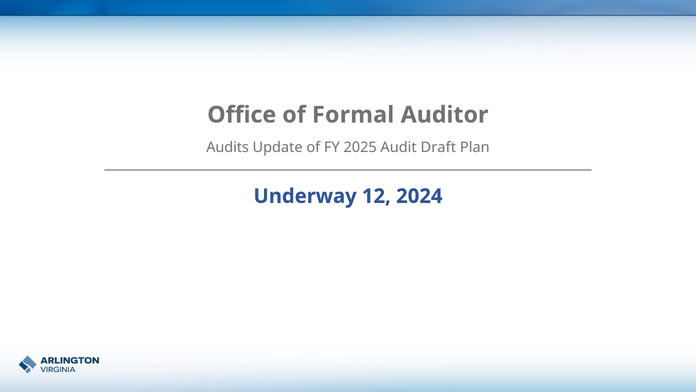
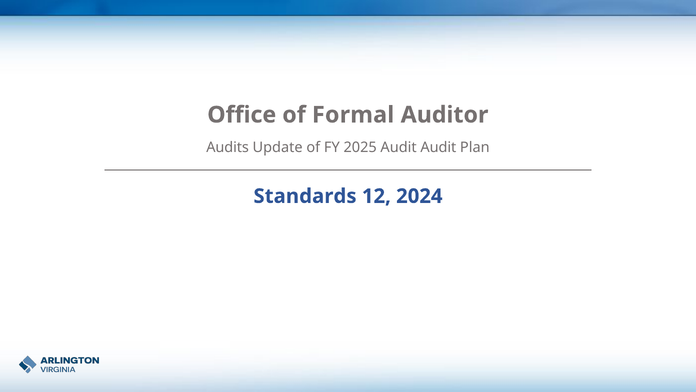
Audit Draft: Draft -> Audit (438, 147)
Underway: Underway -> Standards (305, 196)
